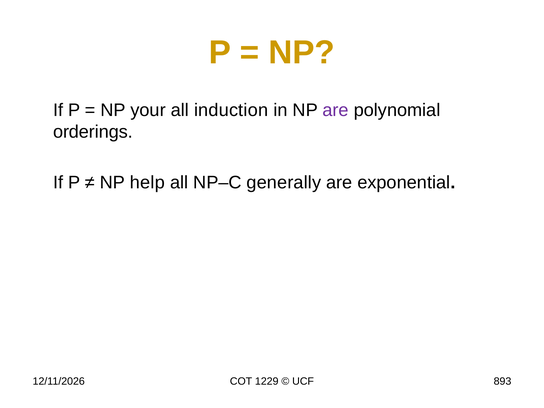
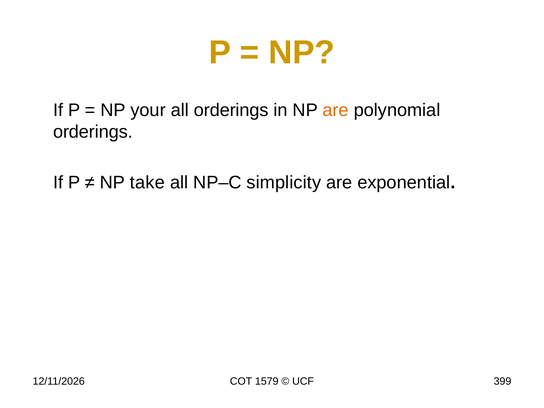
all induction: induction -> orderings (231, 110)
are colour: purple -> orange (336, 110)
help: help -> take (147, 183)
generally: generally -> simplicity (284, 183)
1229: 1229 -> 1579 (267, 381)
893: 893 -> 399 (502, 381)
